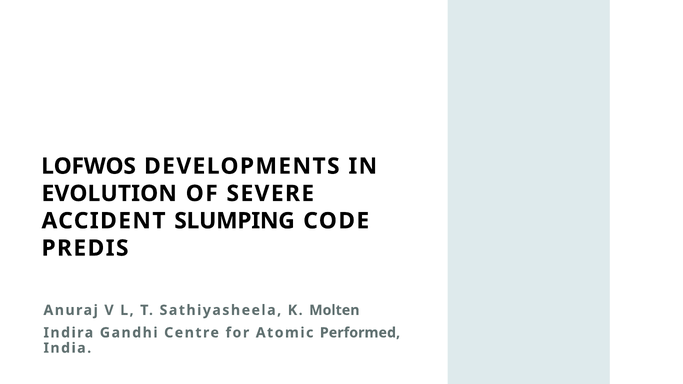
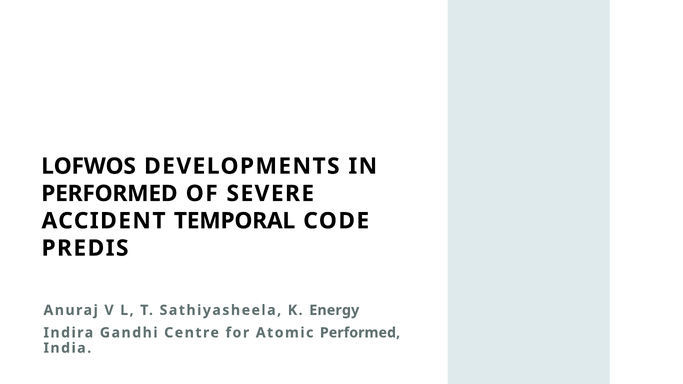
EVOLUTION: EVOLUTION -> PERFORMED (109, 194)
SLUMPING: SLUMPING -> TEMPORAL (234, 221)
Molten: Molten -> Energy (334, 310)
